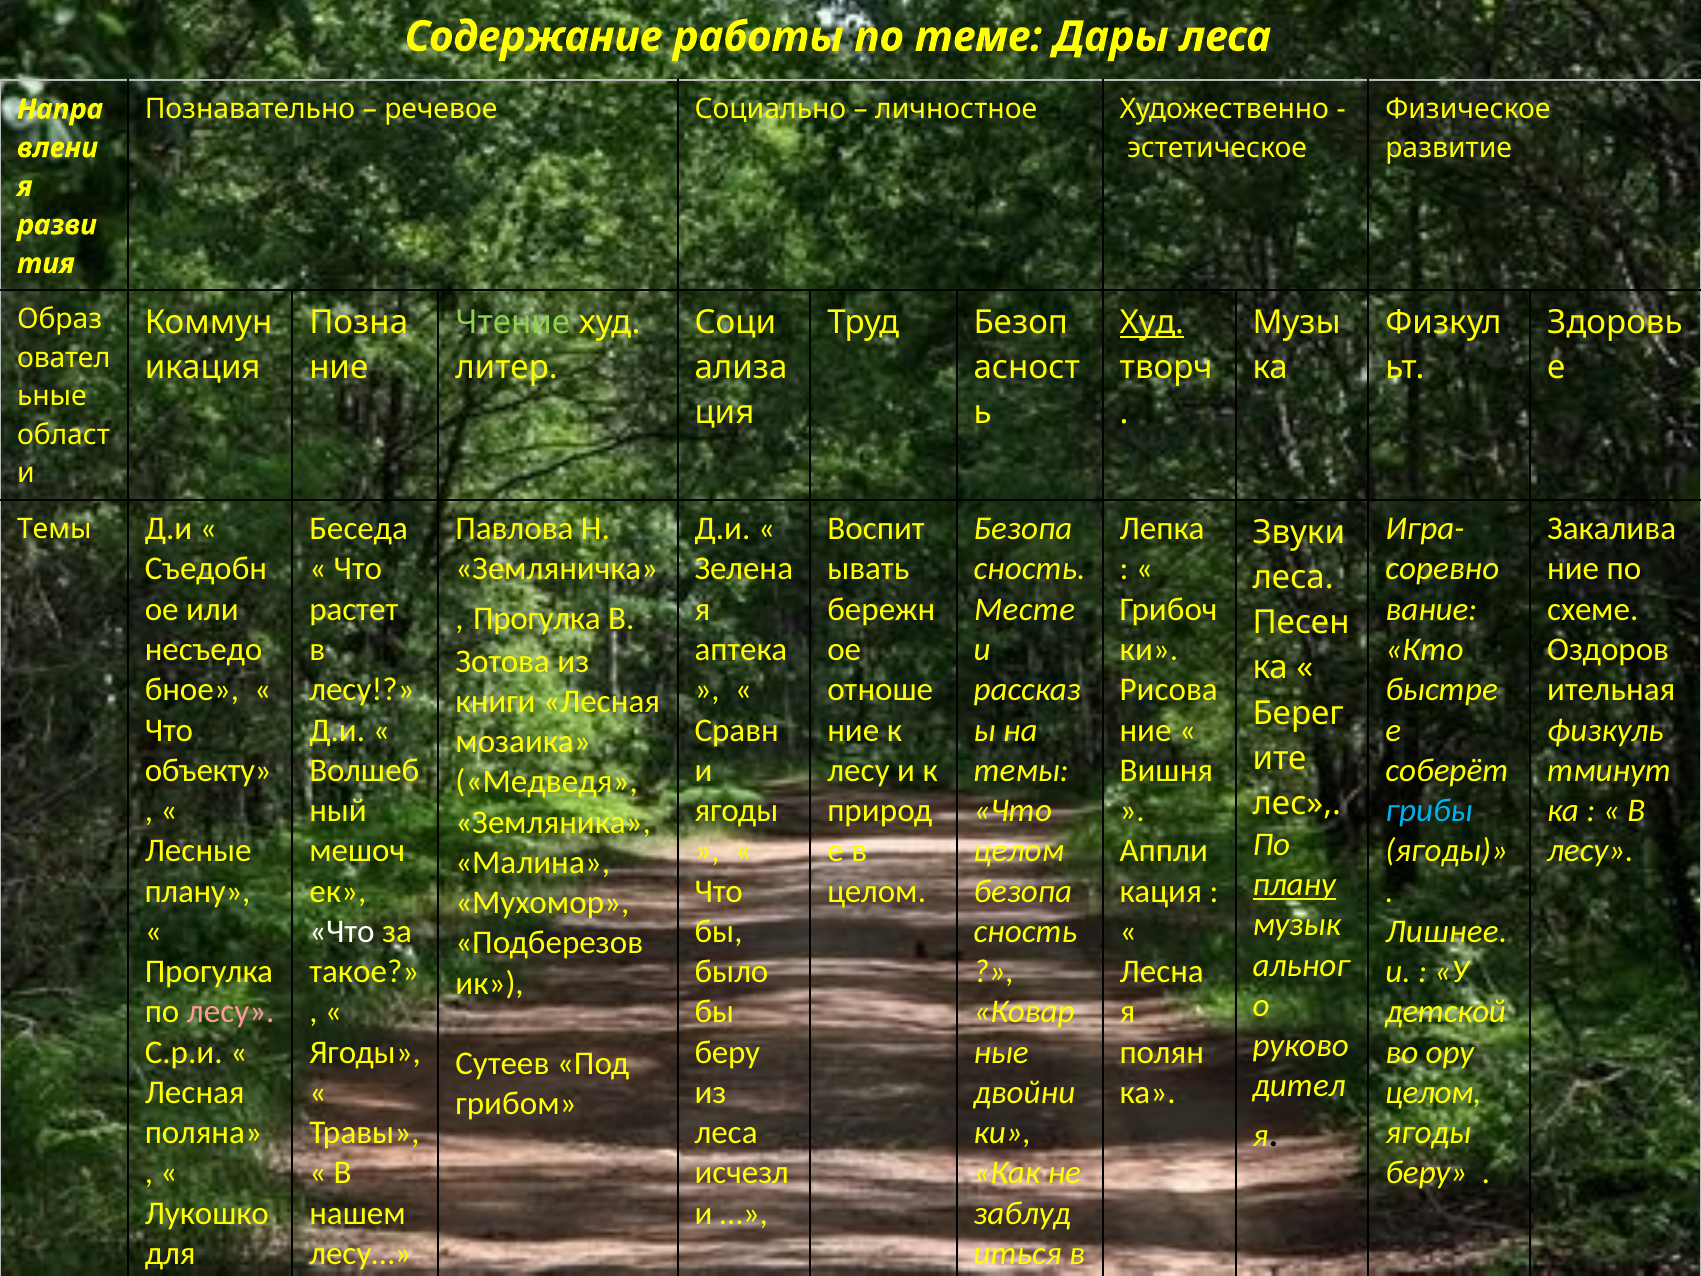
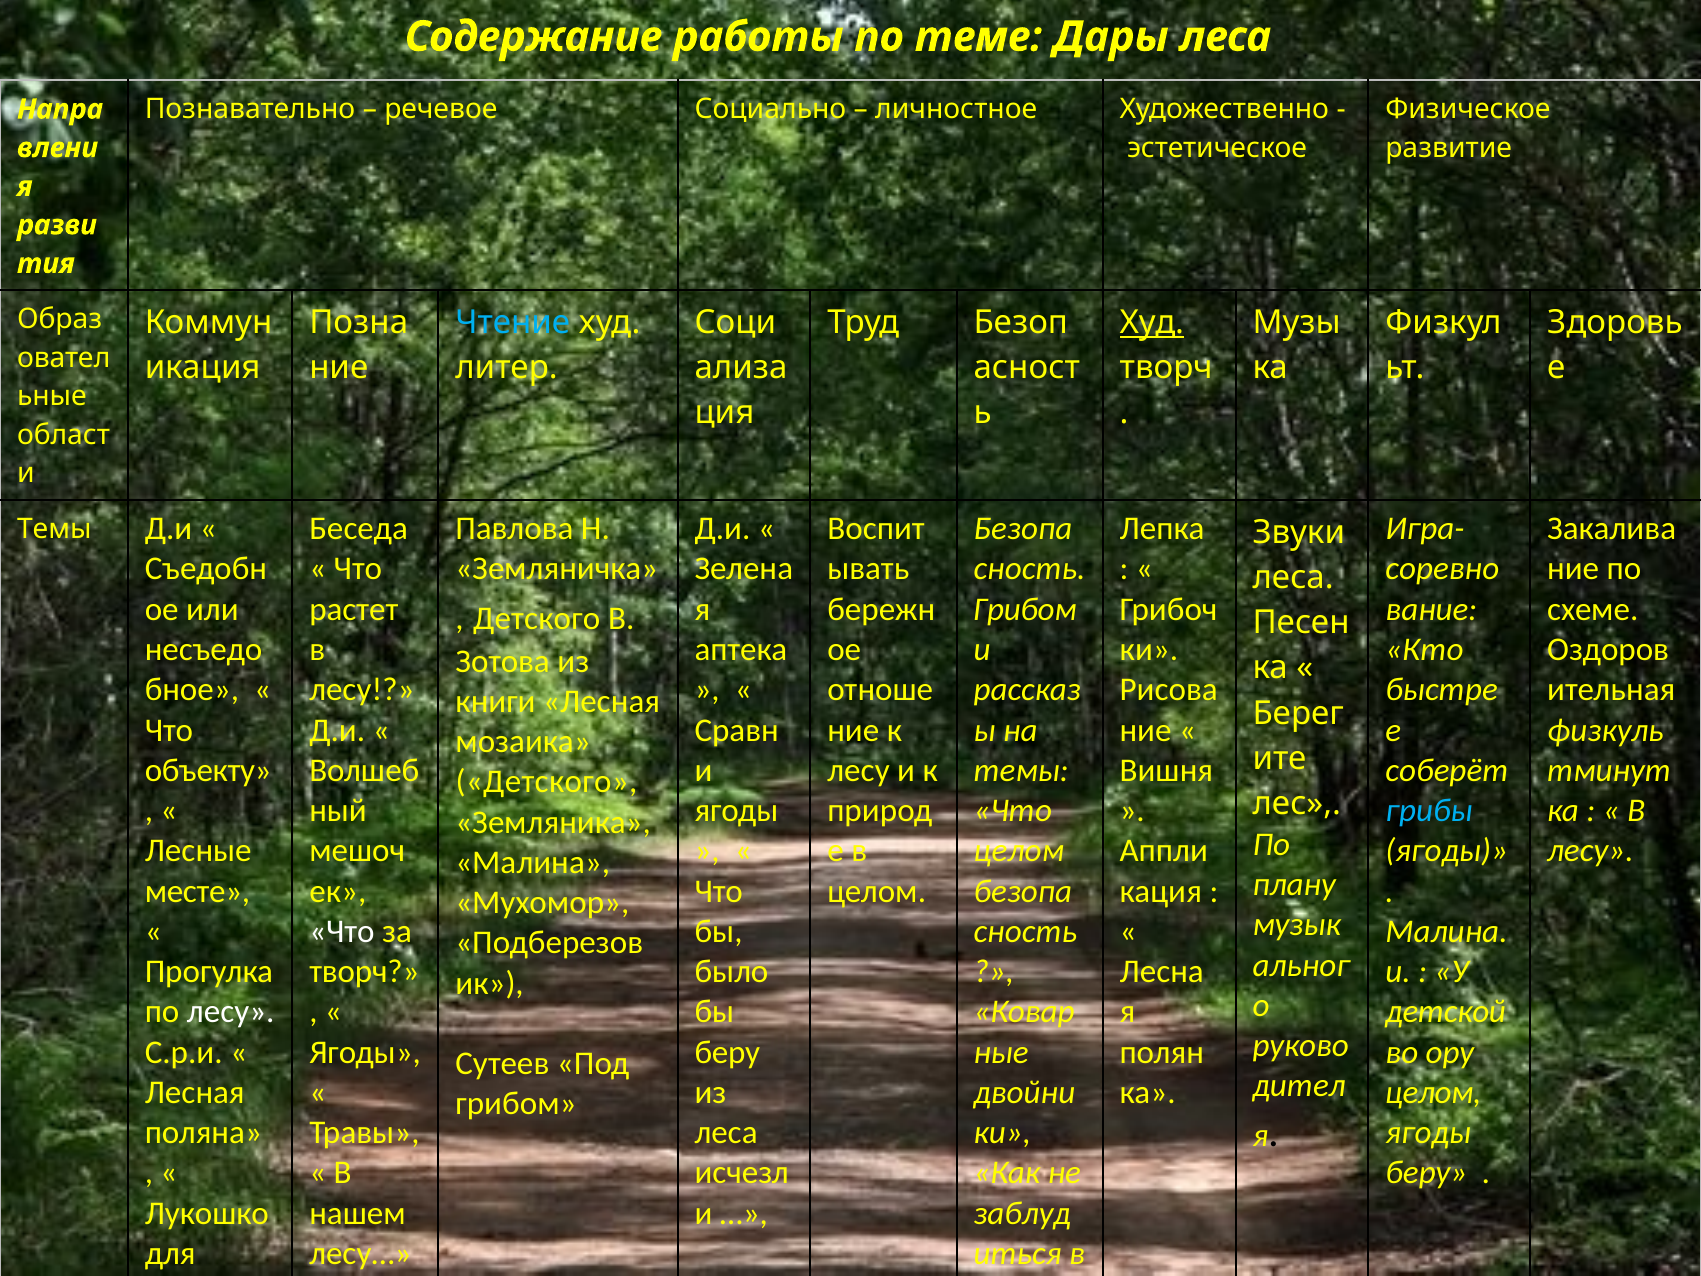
Чтение colour: light green -> light blue (513, 323)
Месте: Месте -> Грибом (1025, 609)
Прогулка: Прогулка -> Детского (537, 618)
Медведя: Медведя -> Детского (547, 782)
плану underline: present -> none (1294, 884)
плану: плану -> месте (197, 891)
Лишнее: Лишнее -> Малина (1447, 931)
такое: такое -> творч (364, 971)
лесу colour: pink -> white (231, 1012)
